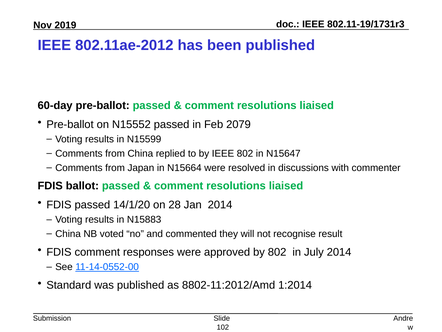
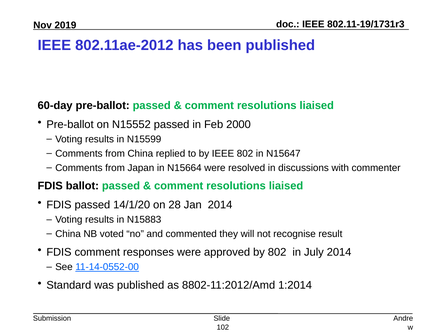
2079: 2079 -> 2000 (238, 124)
